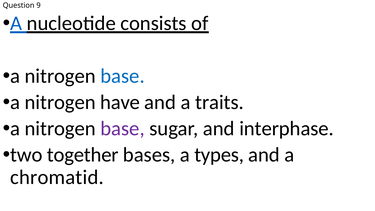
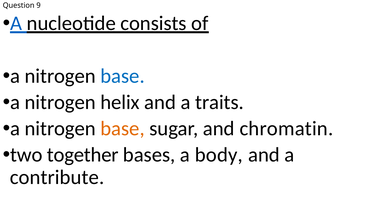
have: have -> helix (120, 102)
base colour: purple -> orange (123, 129)
interphase: interphase -> chromatin (286, 129)
types: types -> body (219, 155)
chromatid: chromatid -> contribute (57, 177)
